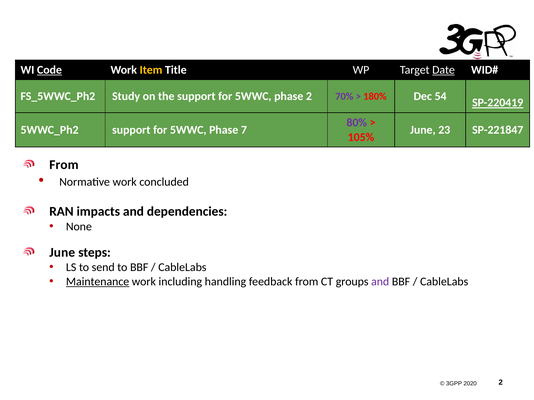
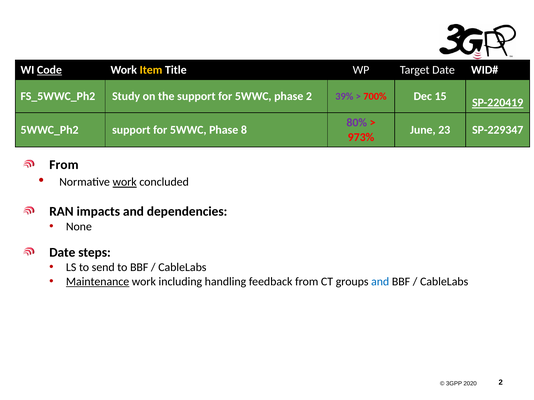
Date underline: present -> none (444, 70)
70%: 70% -> 39% (344, 96)
180%: 180% -> 700% (375, 96)
54: 54 -> 15 (441, 96)
7: 7 -> 8 (244, 130)
SP-221847: SP-221847 -> SP-229347 (498, 130)
105%: 105% -> 973% (361, 137)
work underline: none -> present (125, 182)
June: June -> Date (62, 253)
and colour: purple -> blue (380, 282)
